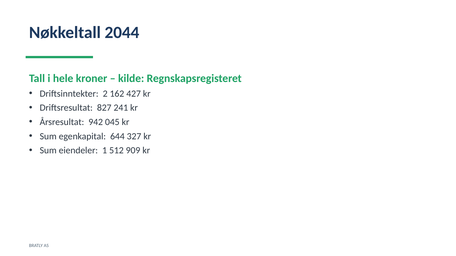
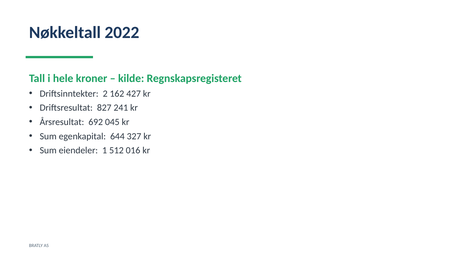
2044: 2044 -> 2022 (122, 33)
942: 942 -> 692 (96, 122)
909: 909 -> 016 (133, 151)
